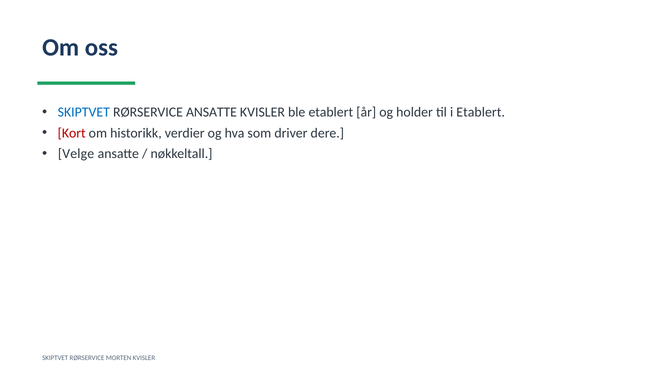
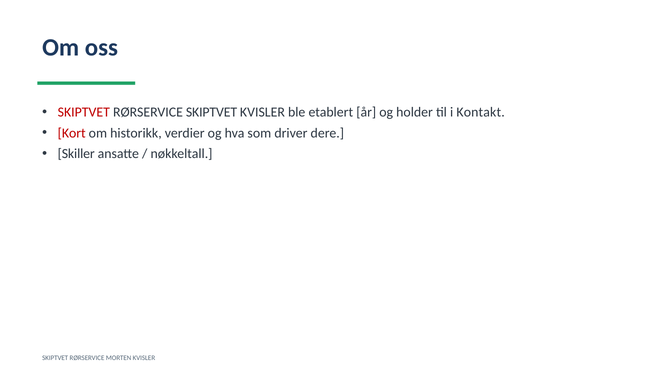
SKIPTVET colour: blue -> red (84, 112)
RØRSERVICE ANSATTE: ANSATTE -> SKIPTVET (212, 112)
i Etablert: Etablert -> Kontakt (481, 112)
Velge: Velge -> Skiller (76, 154)
